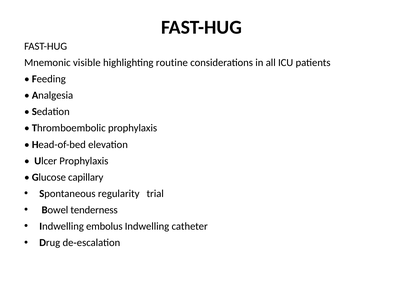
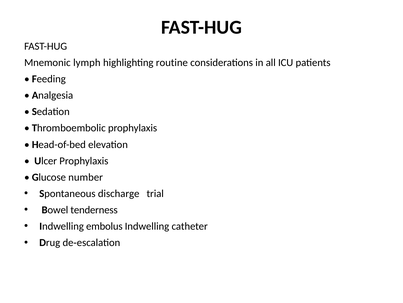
visible: visible -> lymph (87, 62)
capillary: capillary -> number (86, 177)
regularity: regularity -> discharge (119, 193)
